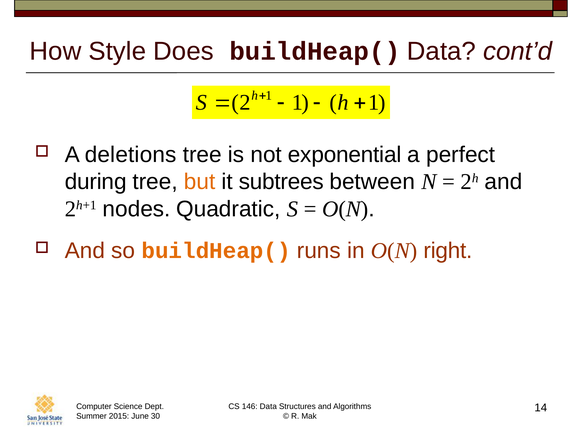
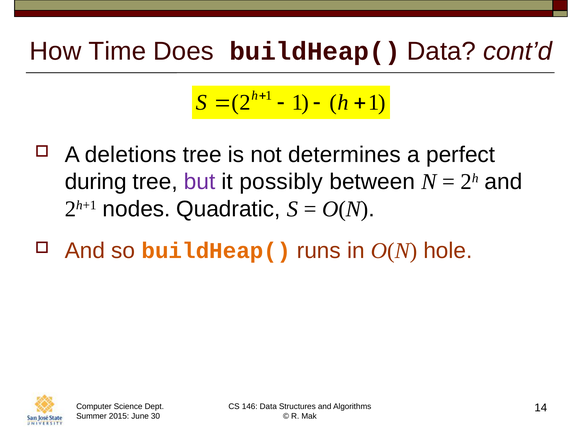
Style: Style -> Time (117, 51)
exponential: exponential -> determines (345, 155)
but colour: orange -> purple (200, 182)
subtrees: subtrees -> possibly (281, 182)
right: right -> hole (448, 251)
